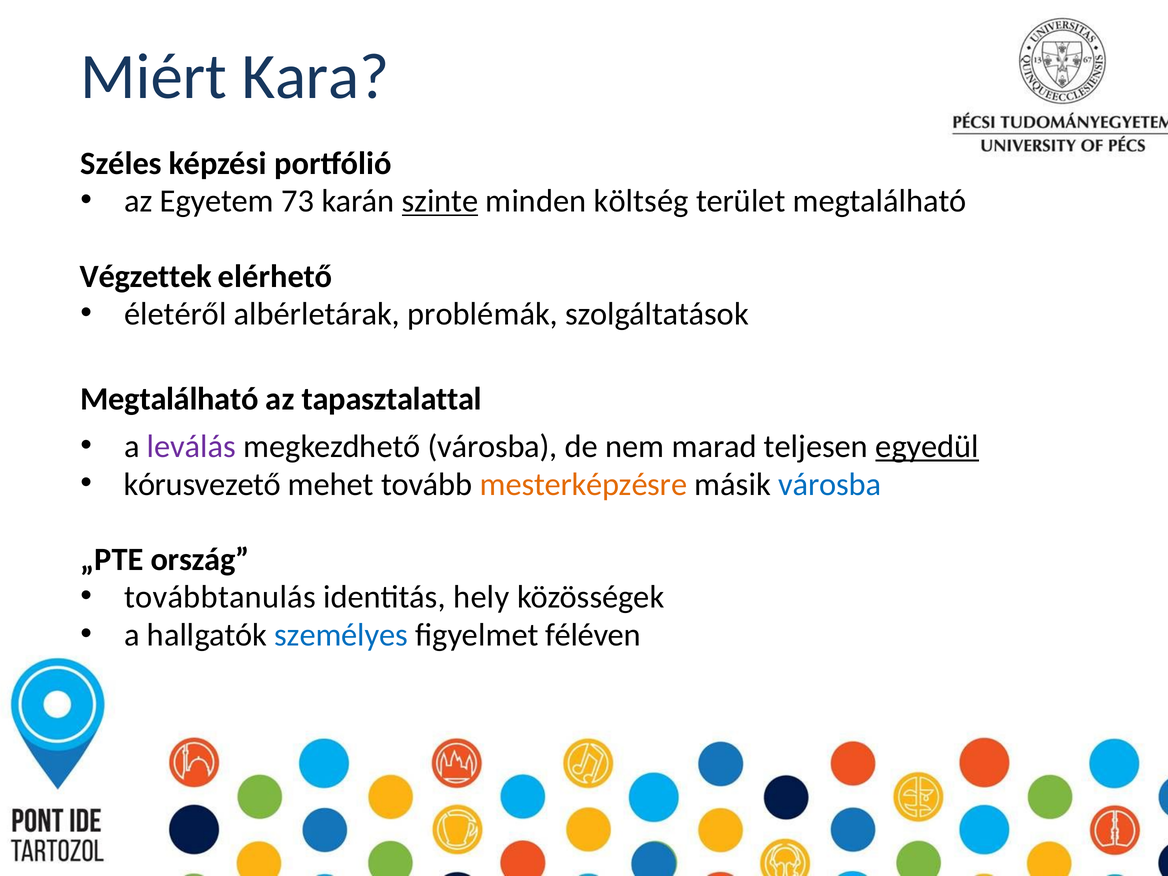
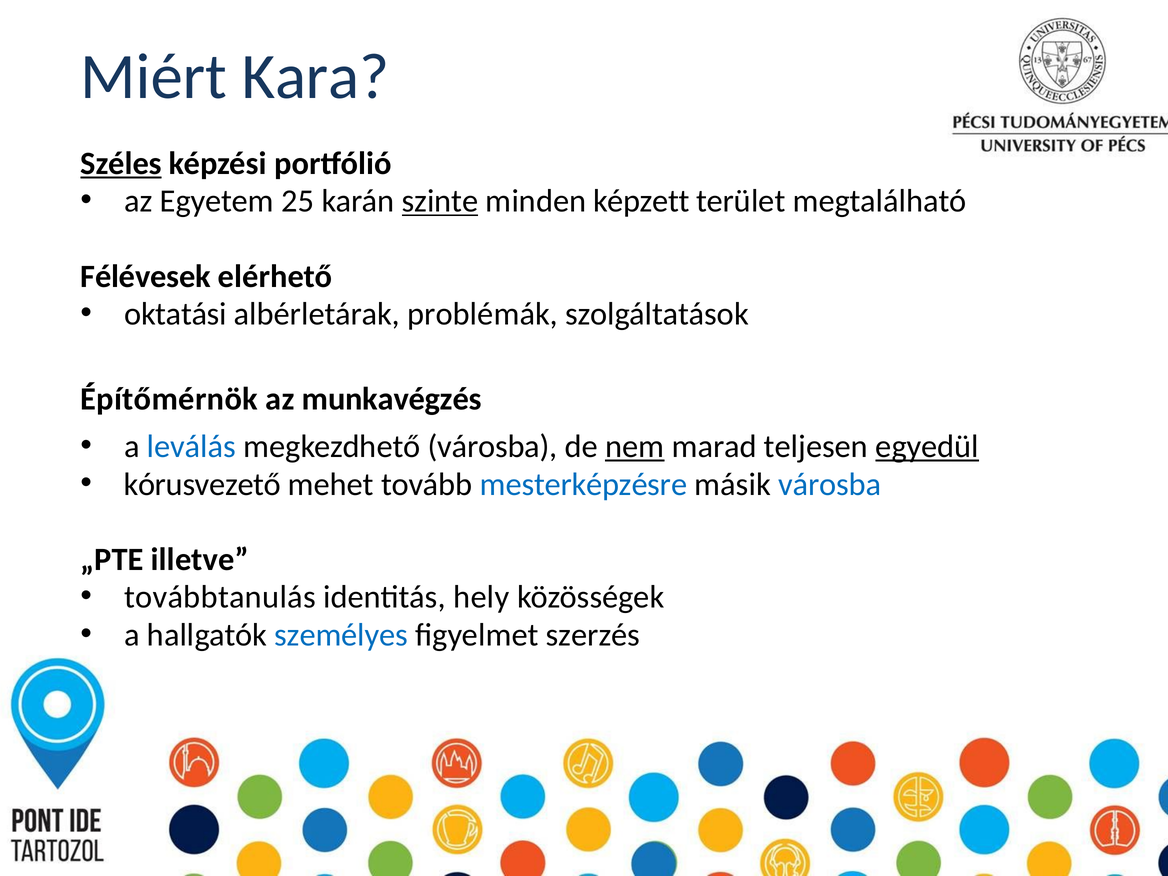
Széles underline: none -> present (121, 164)
73: 73 -> 25 (298, 201)
költség: költség -> képzett (641, 201)
Végzettek: Végzettek -> Félévesek (146, 277)
életéről: életéről -> oktatási (175, 314)
Megtalálható: Megtalálható -> Építőmérnök (169, 399)
tapasztalattal: tapasztalattal -> munkavégzés (392, 399)
leválás colour: purple -> blue (191, 447)
nem underline: none -> present (635, 447)
mesterképzésre colour: orange -> blue (584, 484)
ország: ország -> illetve (200, 560)
féléven: féléven -> szerzés (593, 635)
